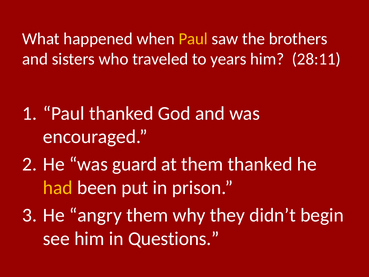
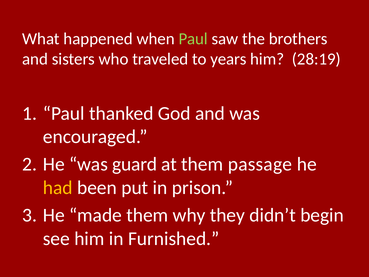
Paul colour: yellow -> light green (193, 39)
28:11: 28:11 -> 28:19 (316, 59)
them thanked: thanked -> passage (260, 164)
angry: angry -> made (96, 215)
Questions: Questions -> Furnished (174, 238)
